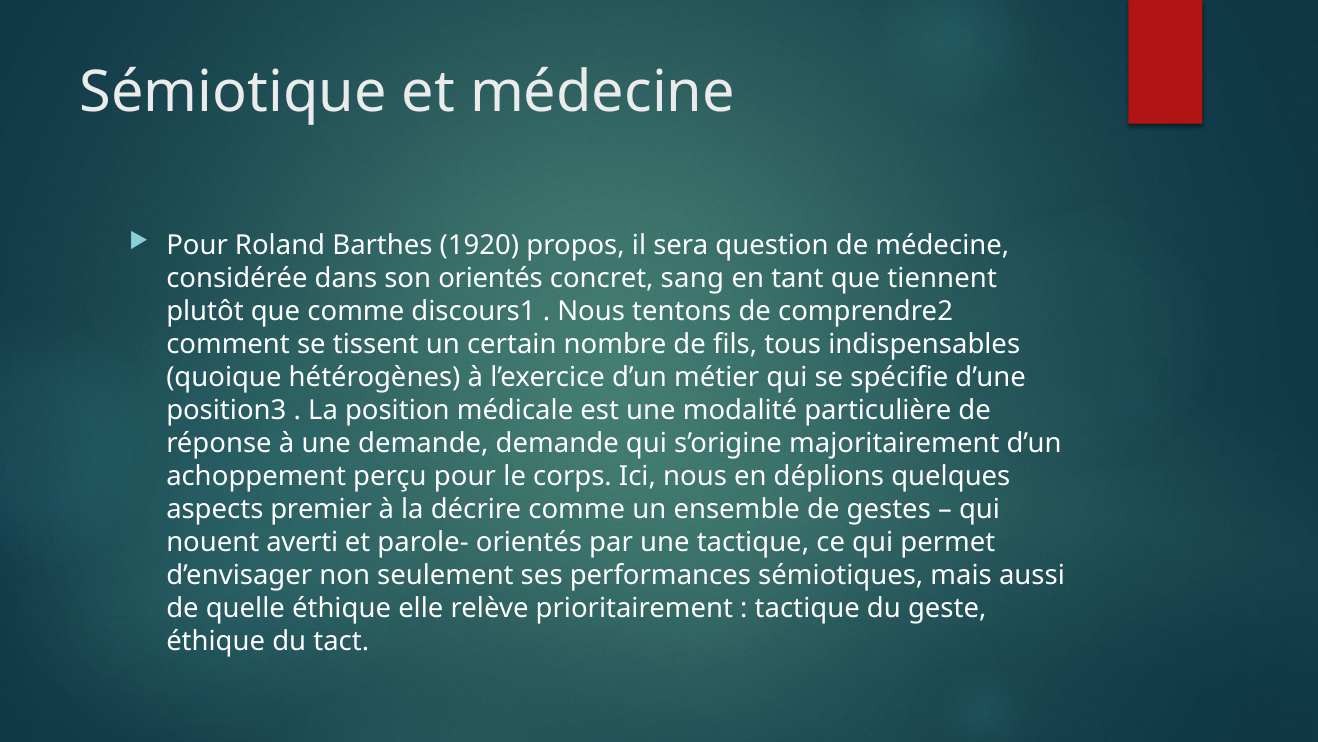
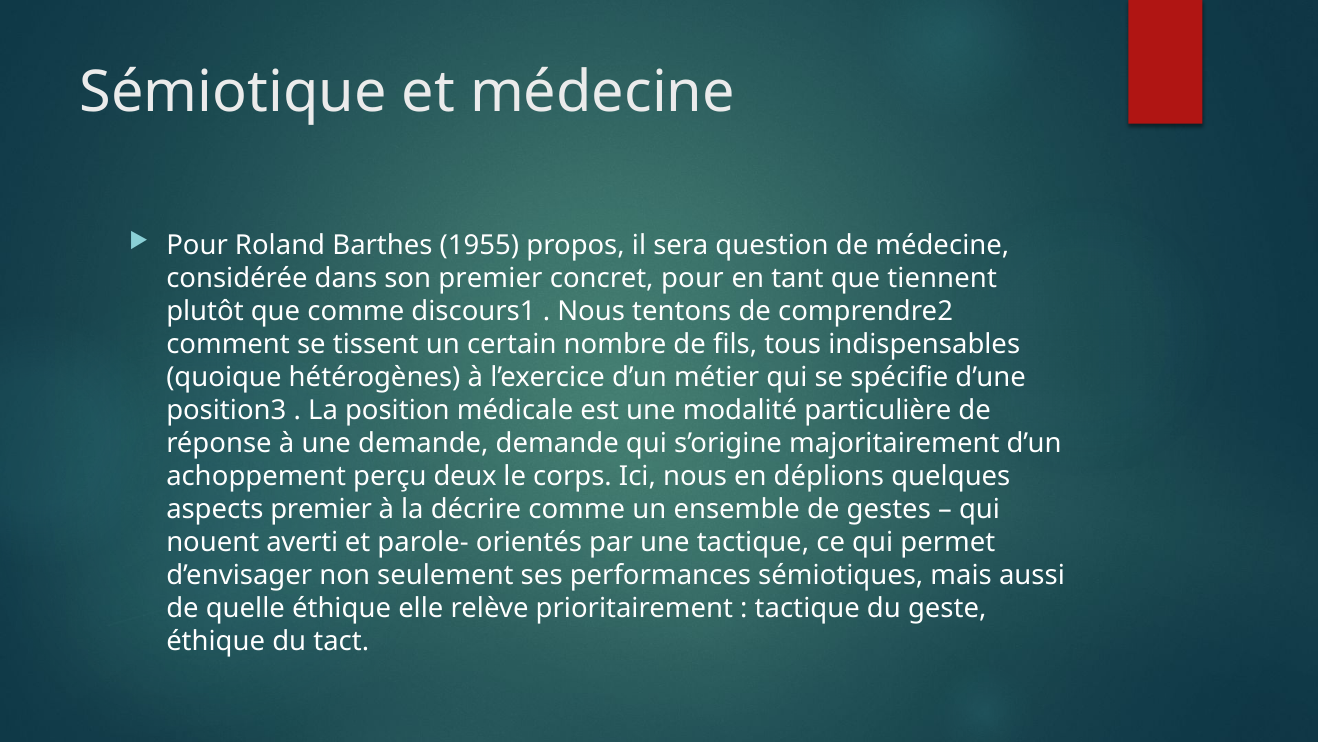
1920: 1920 -> 1955 (479, 245)
son orientés: orientés -> premier (490, 278)
concret sang: sang -> pour (692, 278)
perçu pour: pour -> deux (465, 476)
